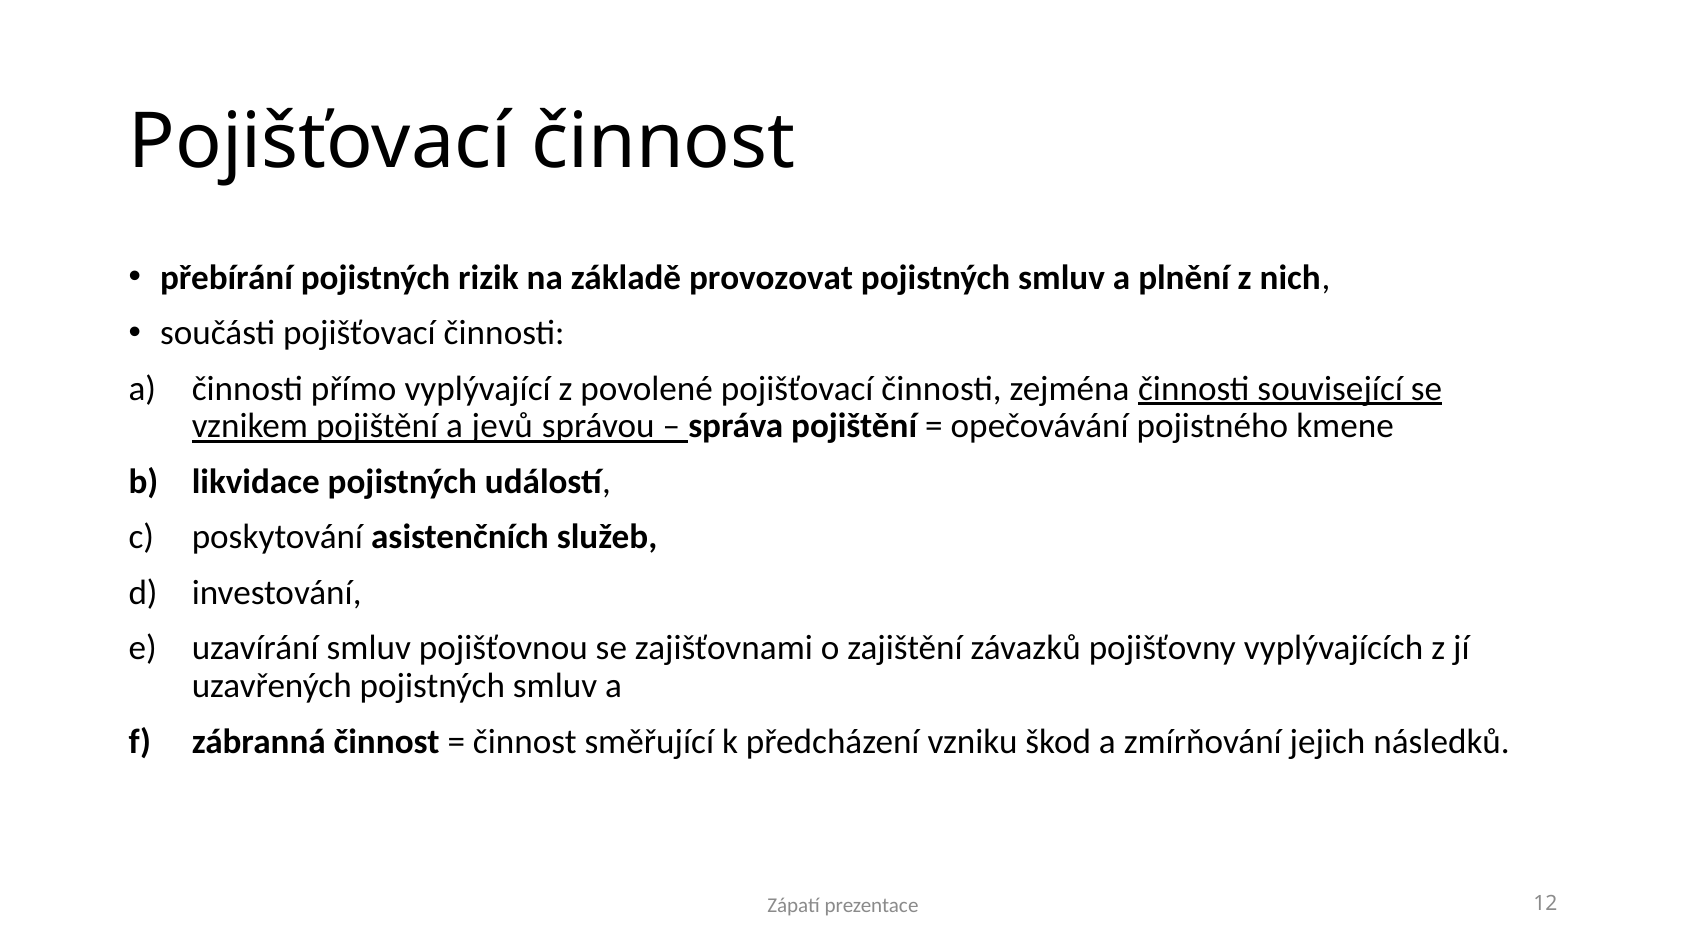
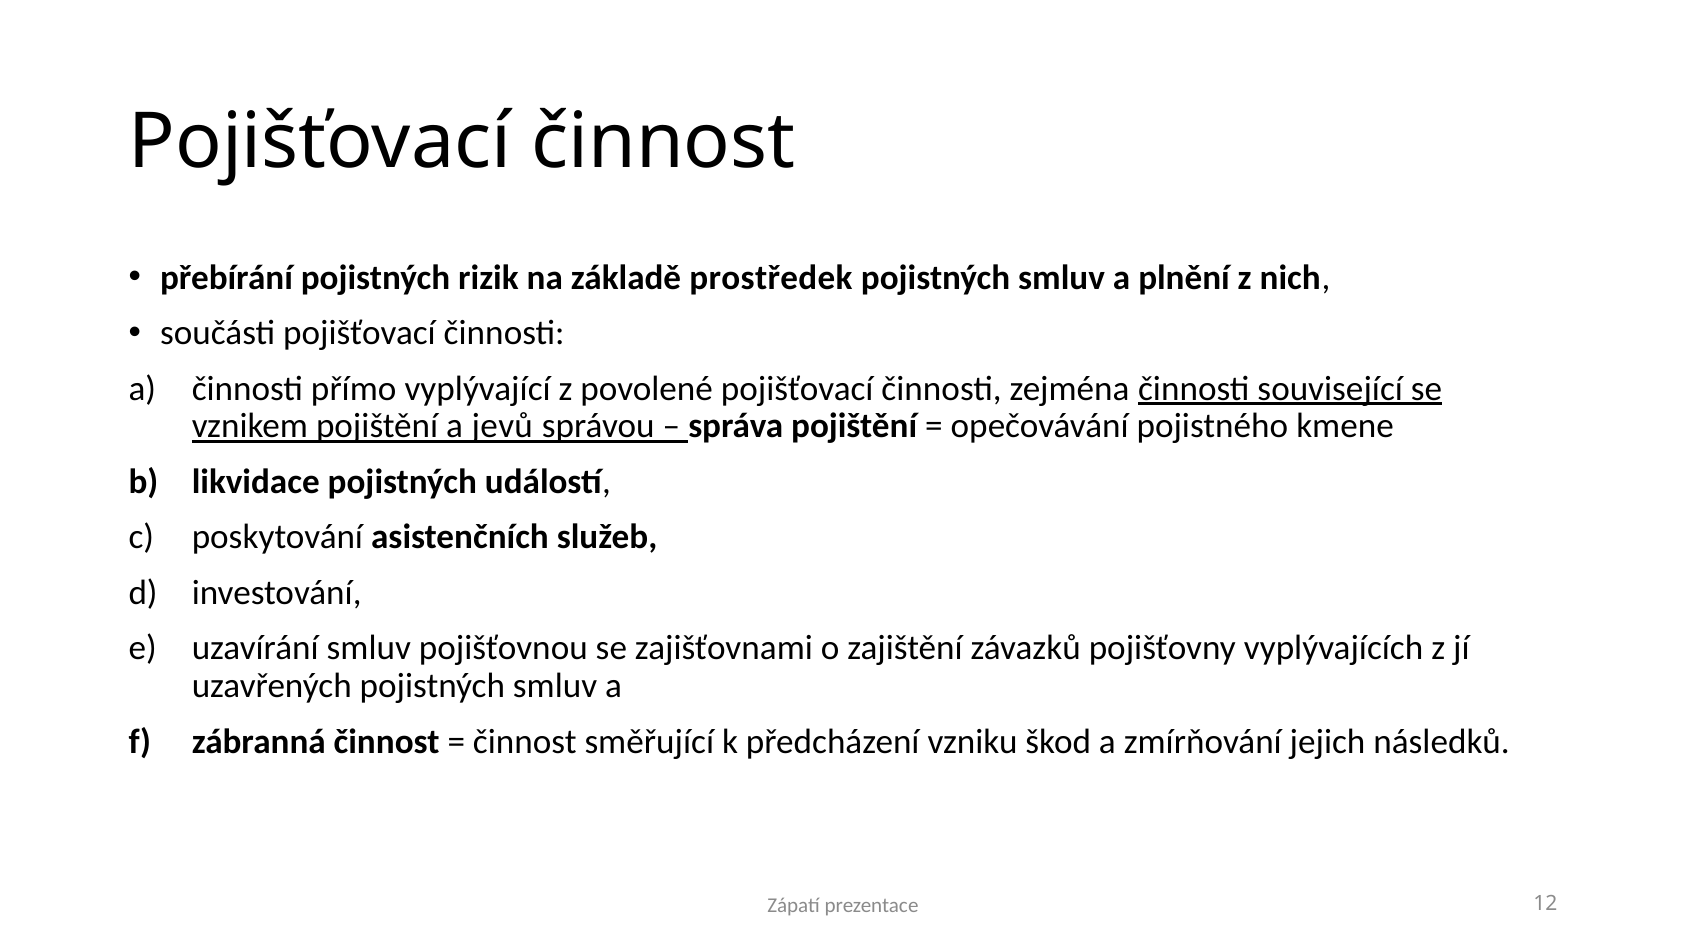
provozovat: provozovat -> prostředek (771, 278)
